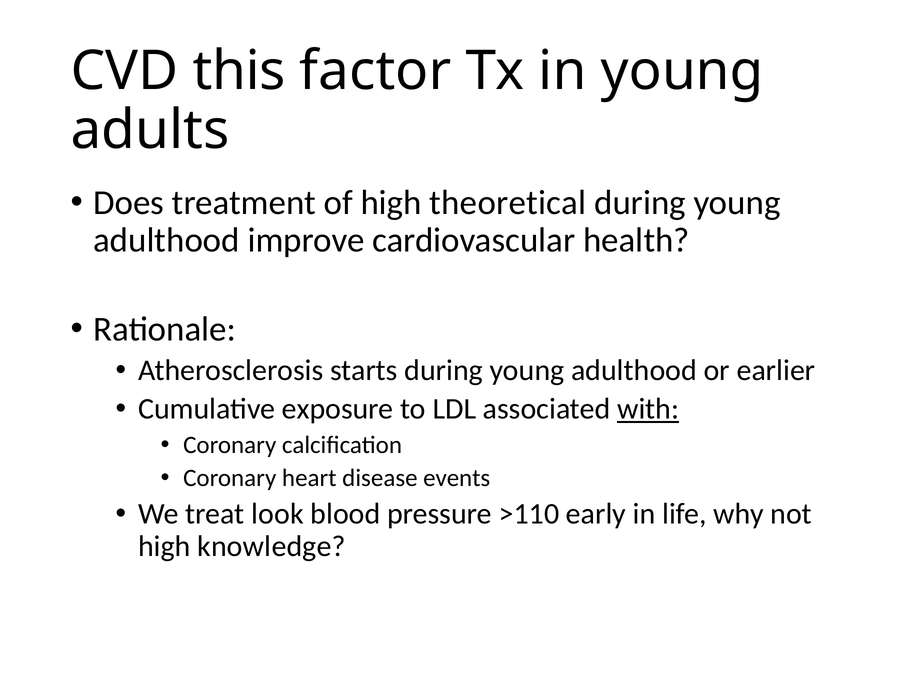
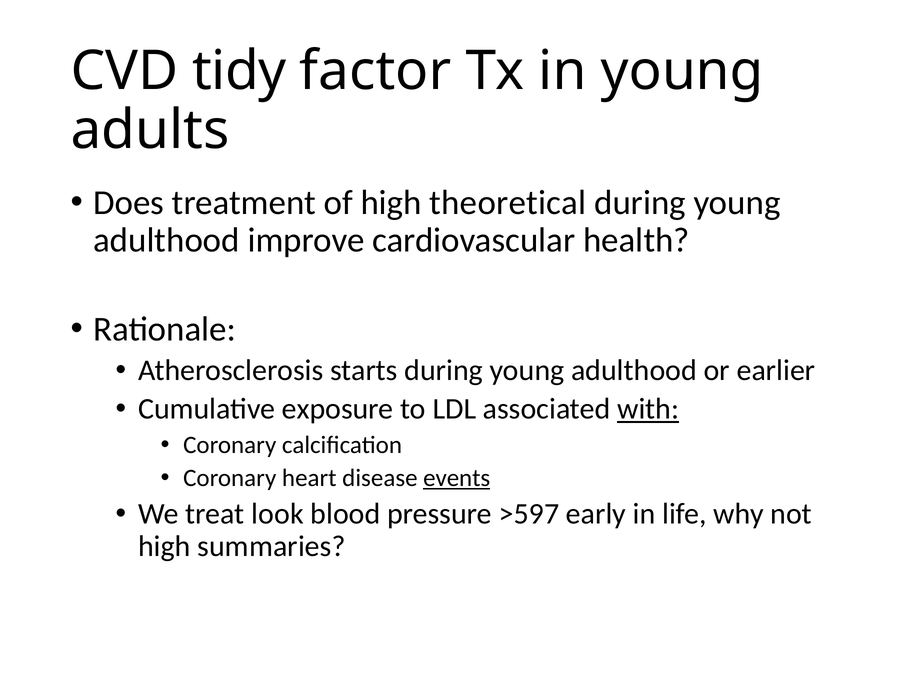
this: this -> tidy (239, 71)
events underline: none -> present (457, 478)
>110: >110 -> >597 (529, 514)
knowledge: knowledge -> summaries (272, 546)
